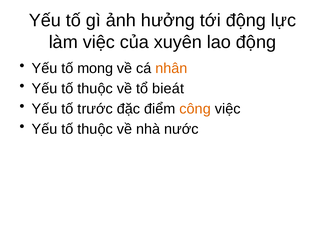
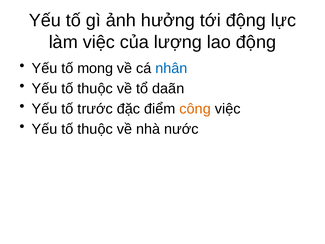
xuyên: xuyên -> lượng (178, 42)
nhân colour: orange -> blue (171, 68)
bieát: bieát -> daãn (168, 88)
